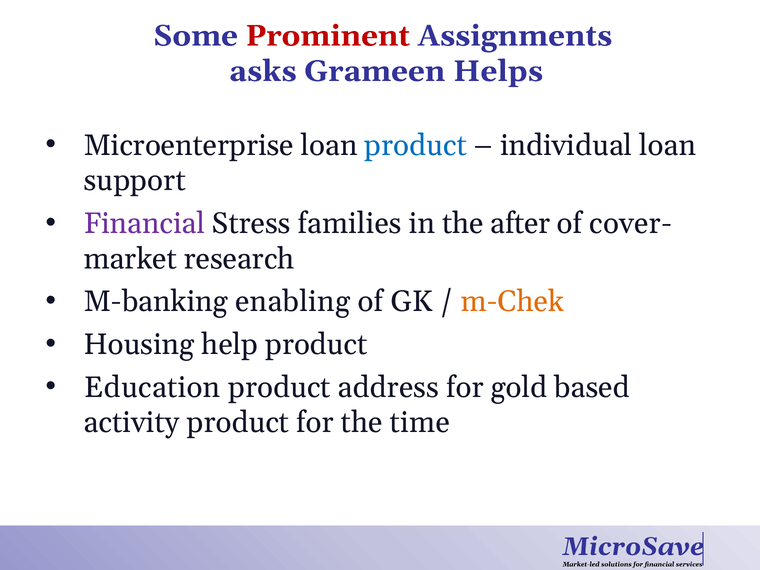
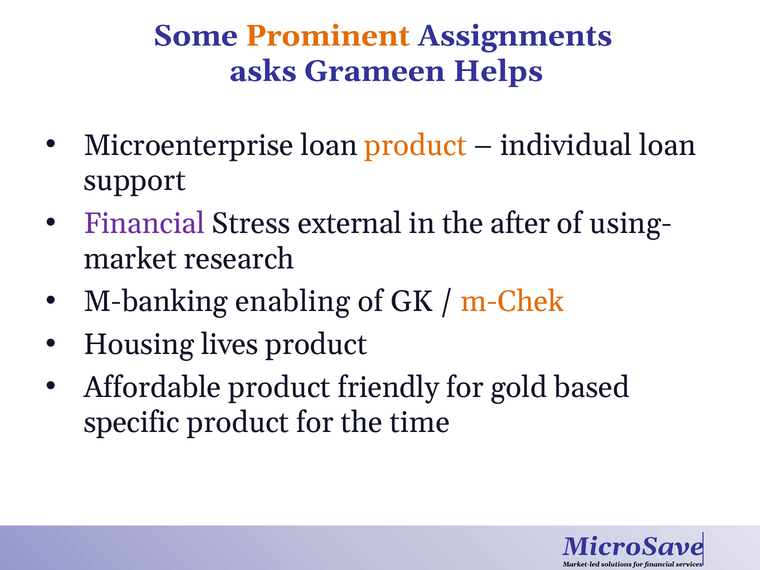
Prominent colour: red -> orange (328, 36)
product colour: blue -> orange (416, 145)
families: families -> external (350, 224)
cover-: cover- -> using- (631, 224)
help: help -> lives (230, 344)
Education: Education -> Affordable (152, 387)
address: address -> friendly (388, 387)
activity: activity -> specific (132, 423)
